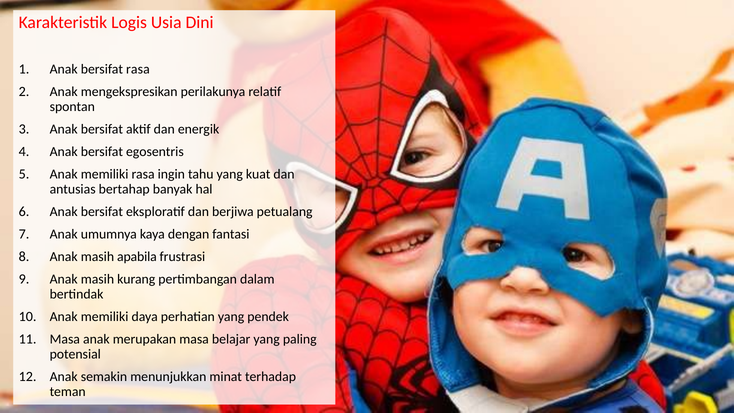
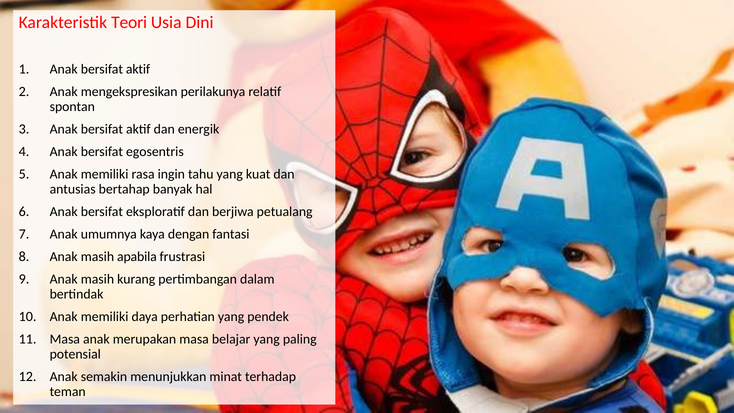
Logis: Logis -> Teori (129, 22)
rasa: rasa -> aktif (138, 69)
